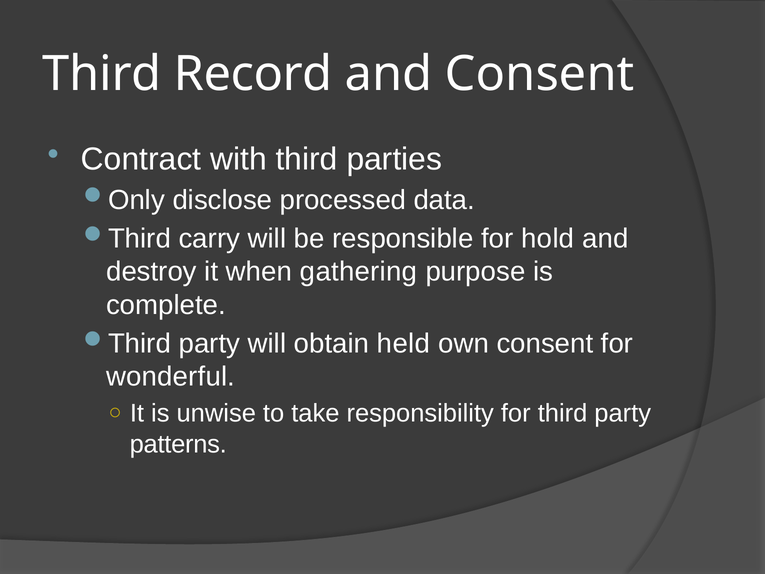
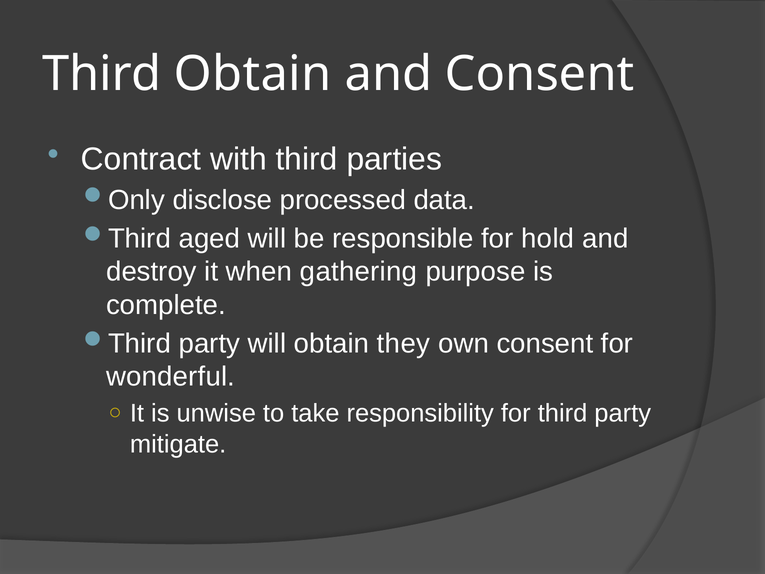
Third Record: Record -> Obtain (253, 74)
carry: carry -> aged (209, 239)
held: held -> they (403, 343)
patterns: patterns -> mitigate (178, 444)
